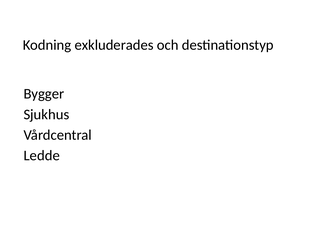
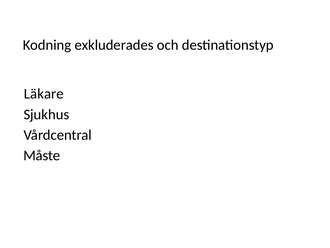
Bygger: Bygger -> Läkare (44, 94)
Ledde: Ledde -> Måste (42, 155)
